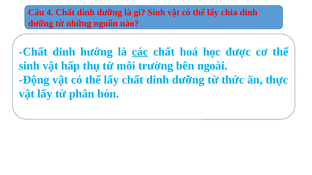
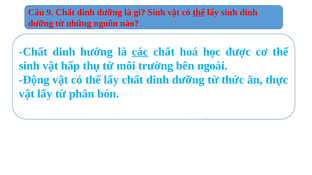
4: 4 -> 9 (50, 12)
thể underline: none -> present (199, 12)
lấy chia: chia -> sinh (229, 12)
